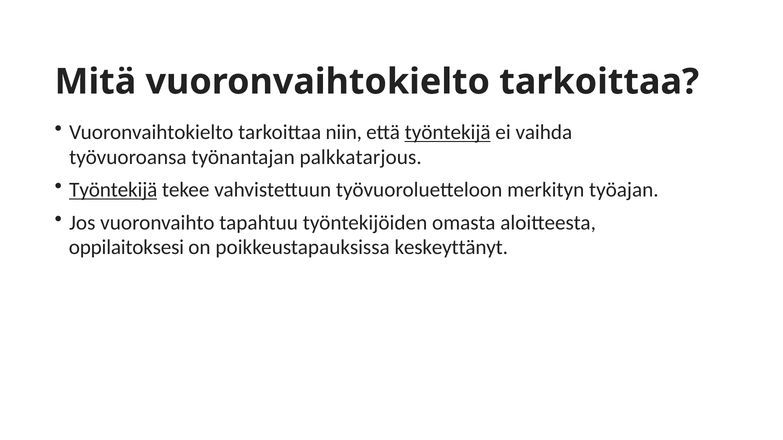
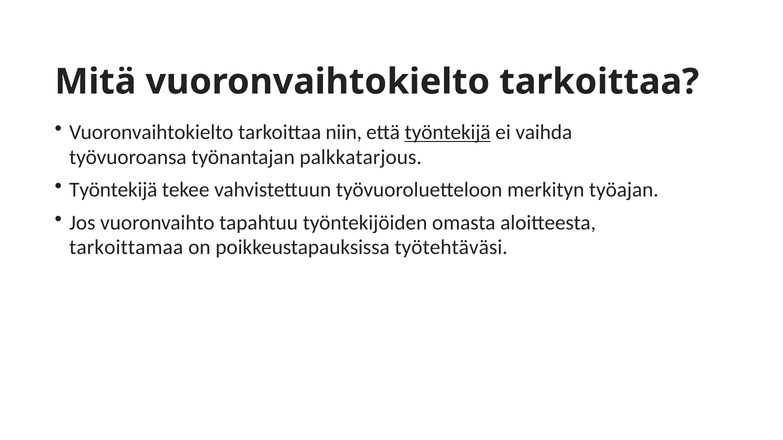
Työntekijä underline: present -> none (113, 190)
oppilaitoksesi: oppilaitoksesi -> tarkoittamaa (126, 248)
keskeyttänyt: keskeyttänyt -> työtehtäväsi (451, 248)
